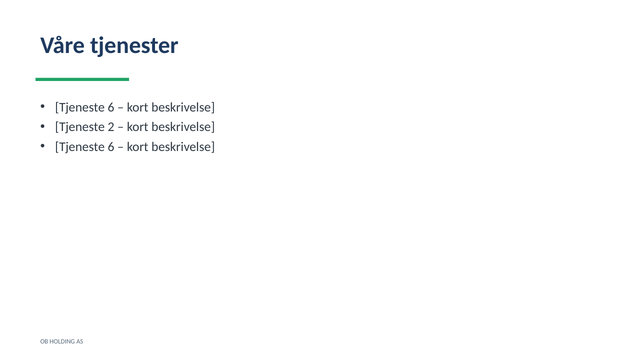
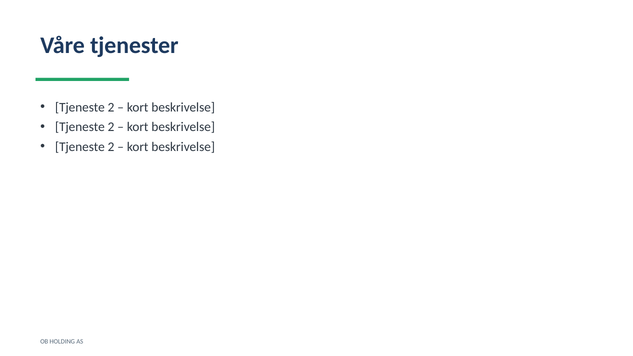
6: 6 -> 2 (111, 107)
6: 6 -> 2 (111, 147)
